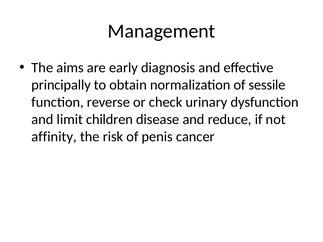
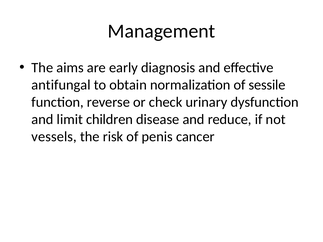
principally: principally -> antifungal (61, 85)
affinity: affinity -> vessels (54, 137)
